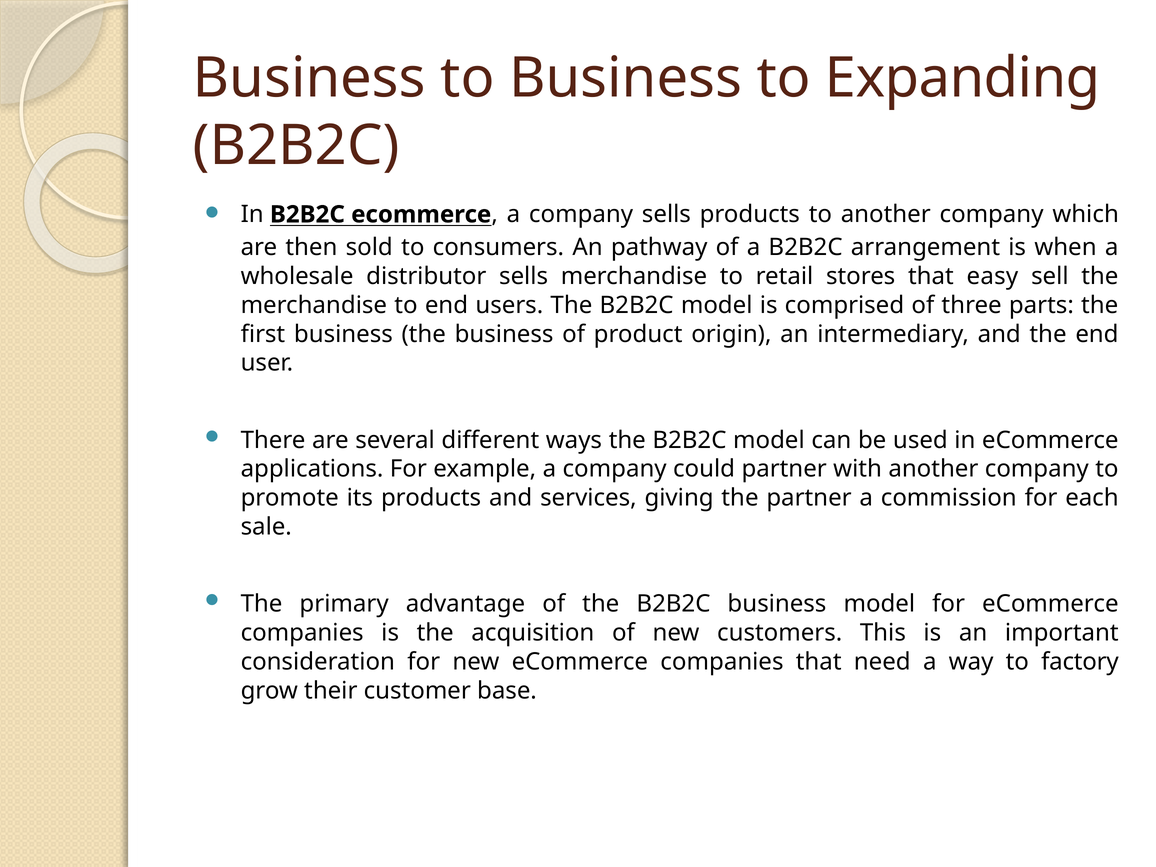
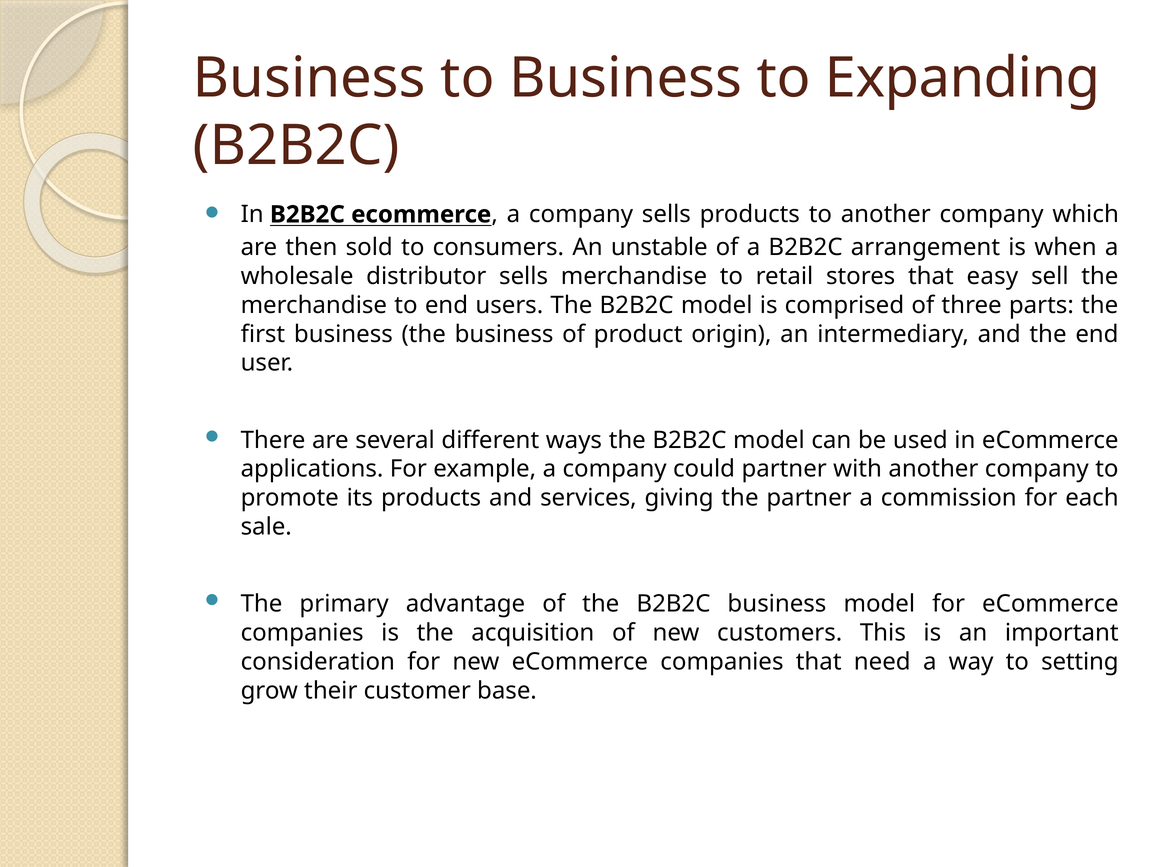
pathway: pathway -> unstable (659, 247)
factory: factory -> setting (1080, 662)
